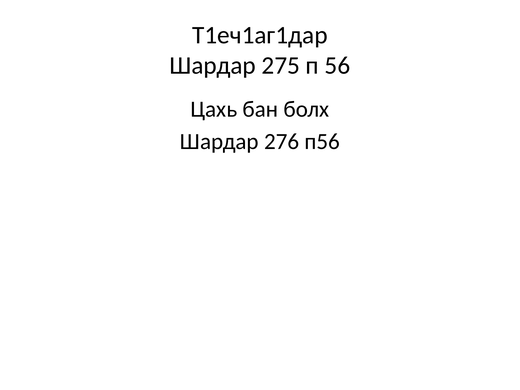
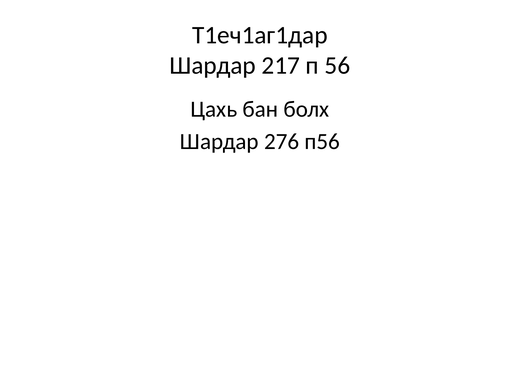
275: 275 -> 217 (281, 65)
